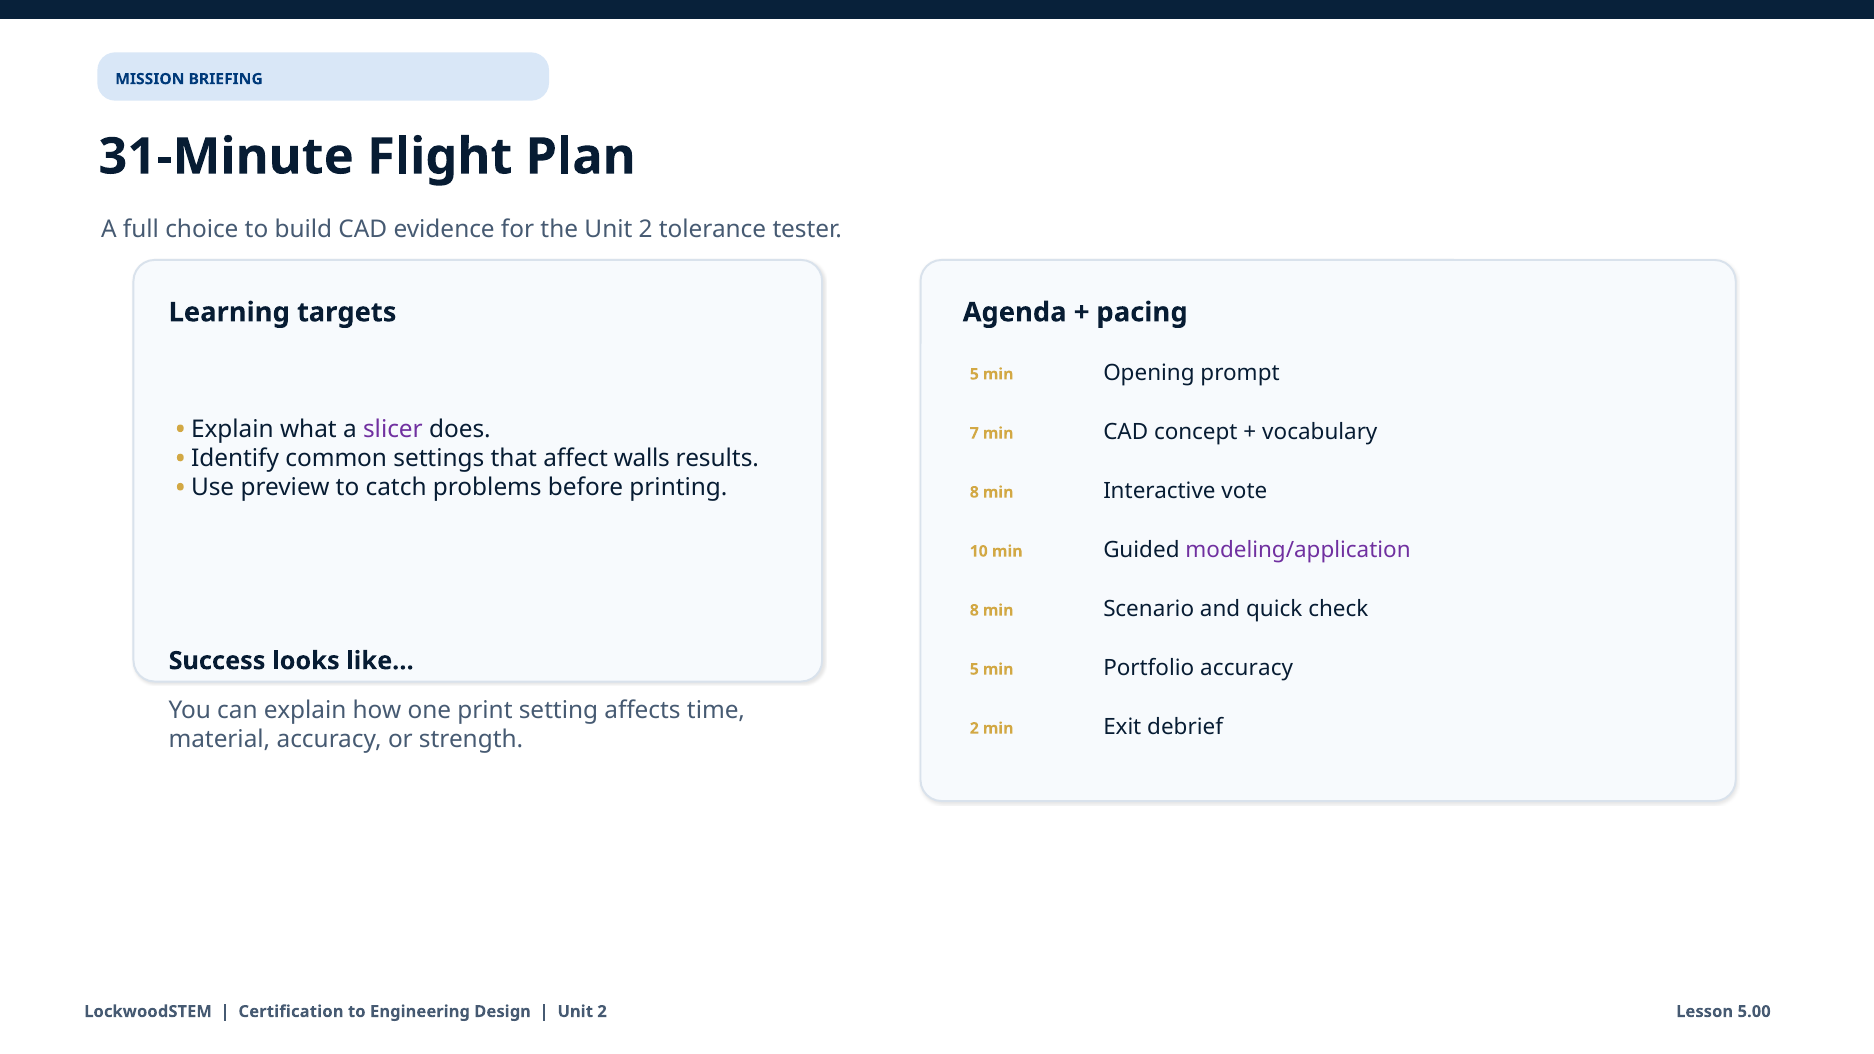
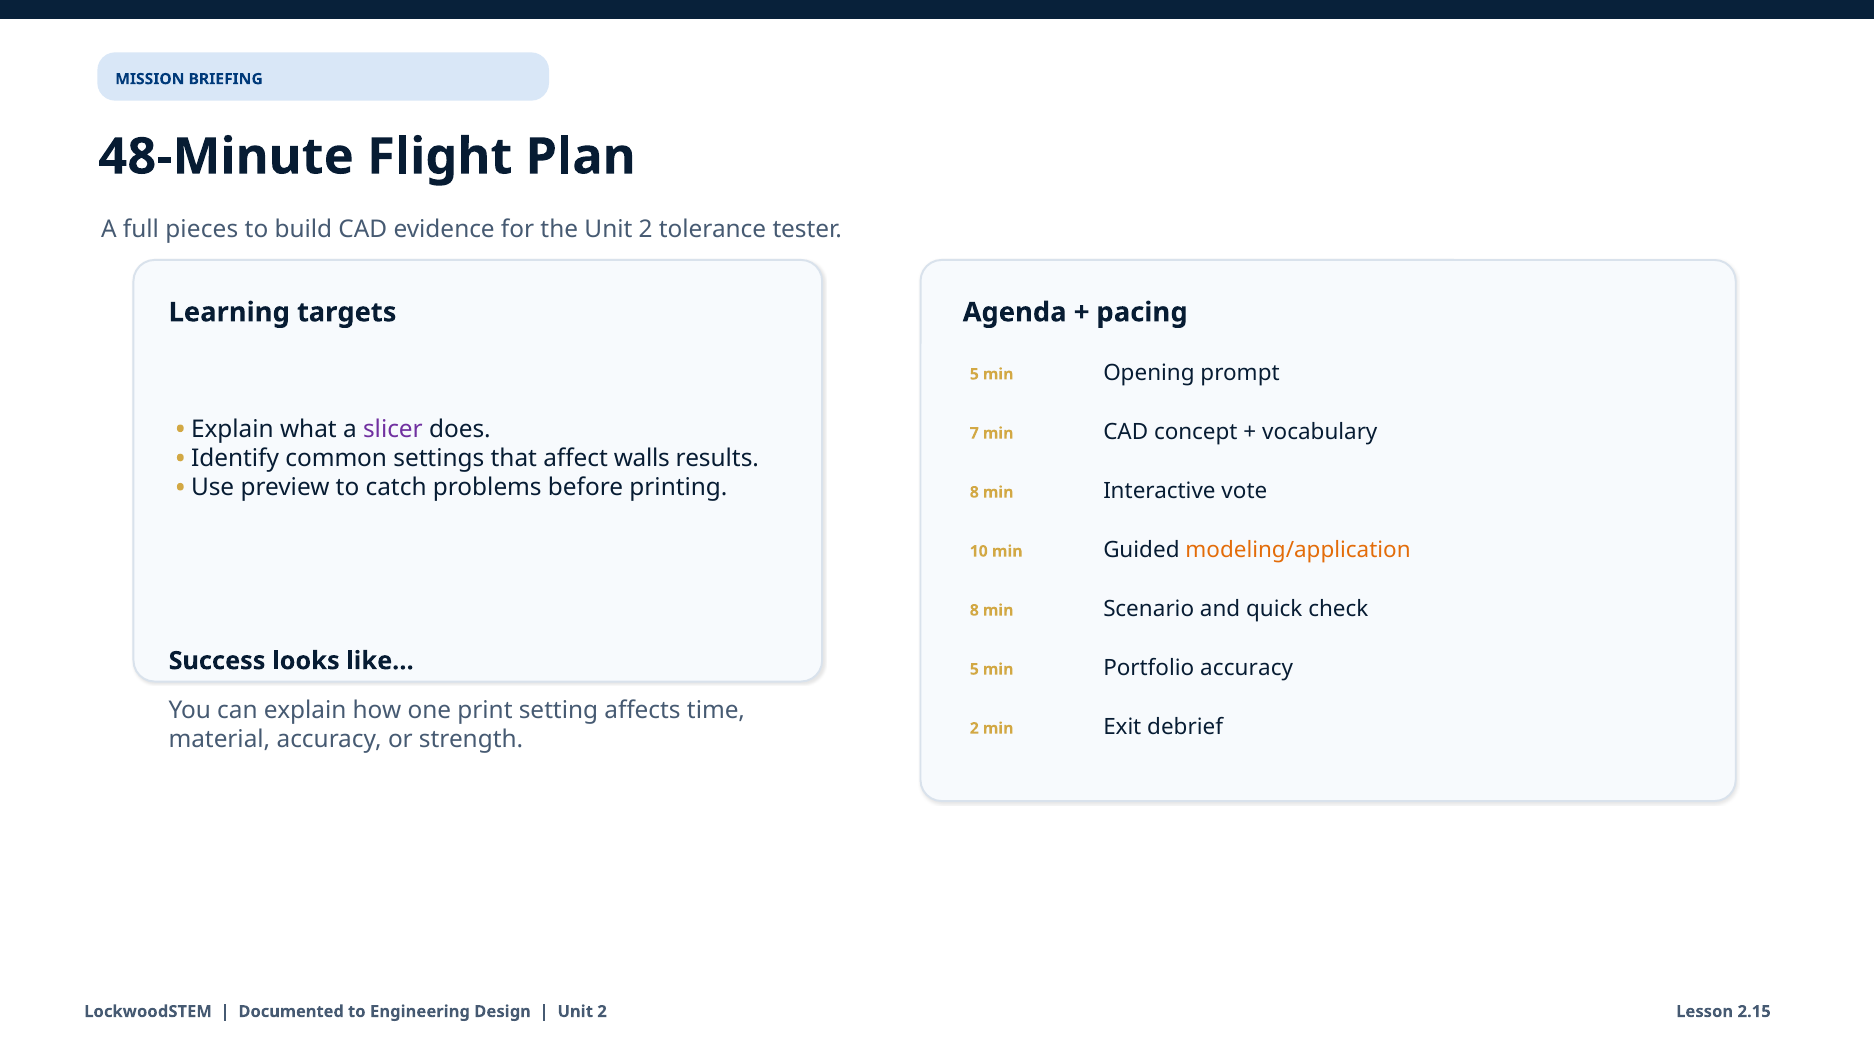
31-Minute: 31-Minute -> 48-Minute (226, 157)
choice: choice -> pieces (202, 229)
modeling/application colour: purple -> orange (1298, 550)
Certification: Certification -> Documented (291, 1012)
5.00: 5.00 -> 2.15 (1754, 1012)
